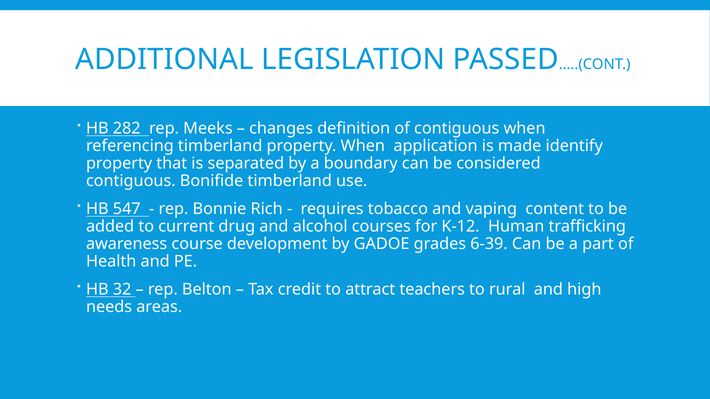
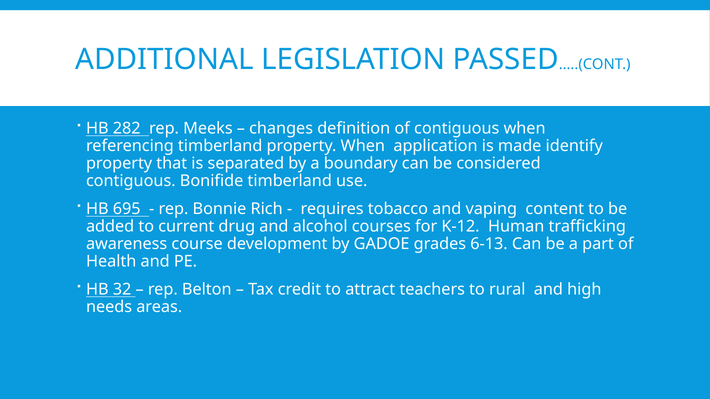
547: 547 -> 695 (127, 209)
6-39: 6-39 -> 6-13 (489, 244)
